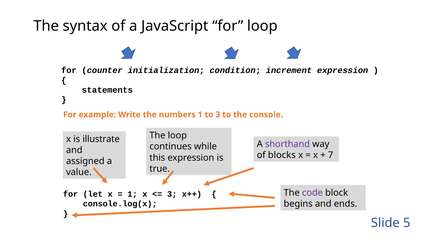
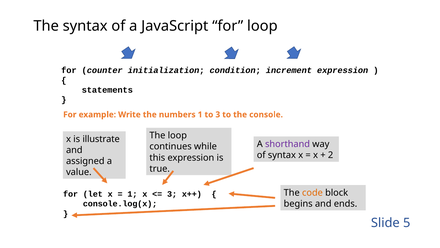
of blocks: blocks -> syntax (282, 155)
7: 7 -> 2 (331, 155)
code colour: purple -> orange (312, 192)
